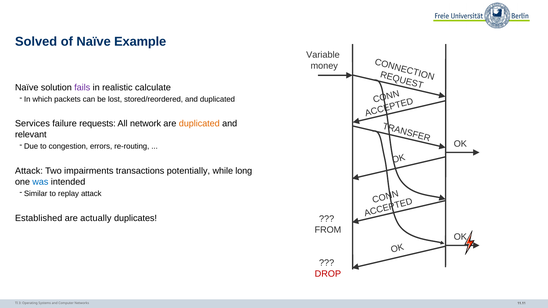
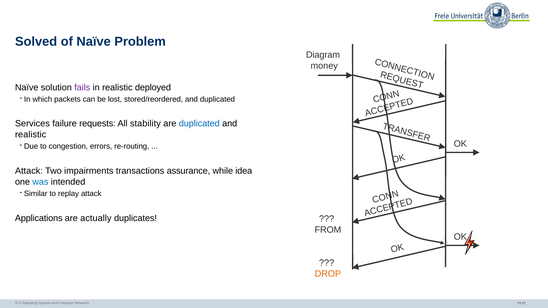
Example: Example -> Problem (140, 41)
Variable: Variable -> Diagram (323, 55)
calculate: calculate -> deployed (153, 88)
network: network -> stability (145, 124)
duplicated colour: orange -> blue (199, 124)
relevant: relevant -> realistic (31, 135)
potentially: potentially -> assurance (188, 171)
long: long -> idea (244, 171)
Established: Established -> Applications (39, 218)
DROP colour: red -> orange (328, 274)
